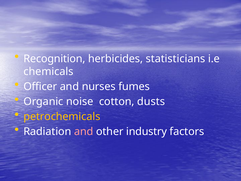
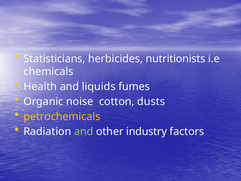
Recognition: Recognition -> Statisticians (54, 59)
statisticians: statisticians -> nutritionists (176, 59)
Officer: Officer -> Health (40, 86)
nurses: nurses -> liquids (99, 86)
and colour: pink -> light green (84, 131)
